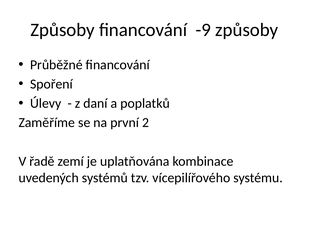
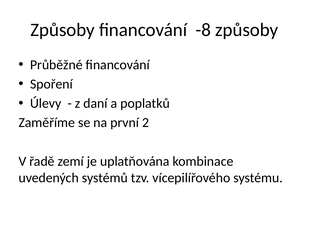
-9: -9 -> -8 (203, 30)
